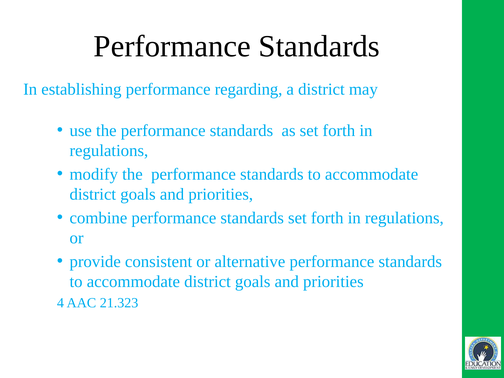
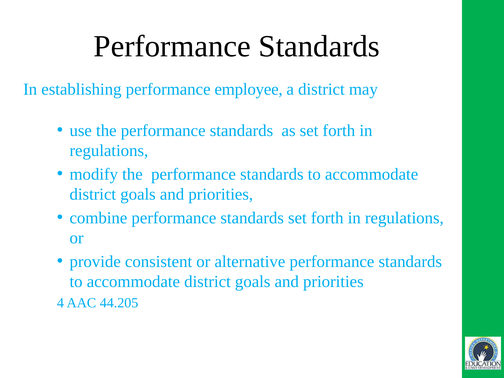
regarding: regarding -> employee (249, 89)
21.323: 21.323 -> 44.205 (119, 303)
